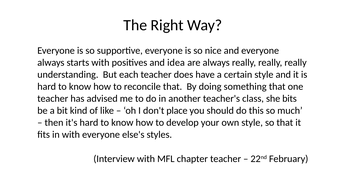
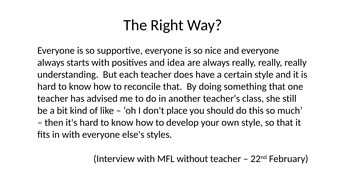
bits: bits -> still (289, 99)
chapter: chapter -> without (192, 159)
